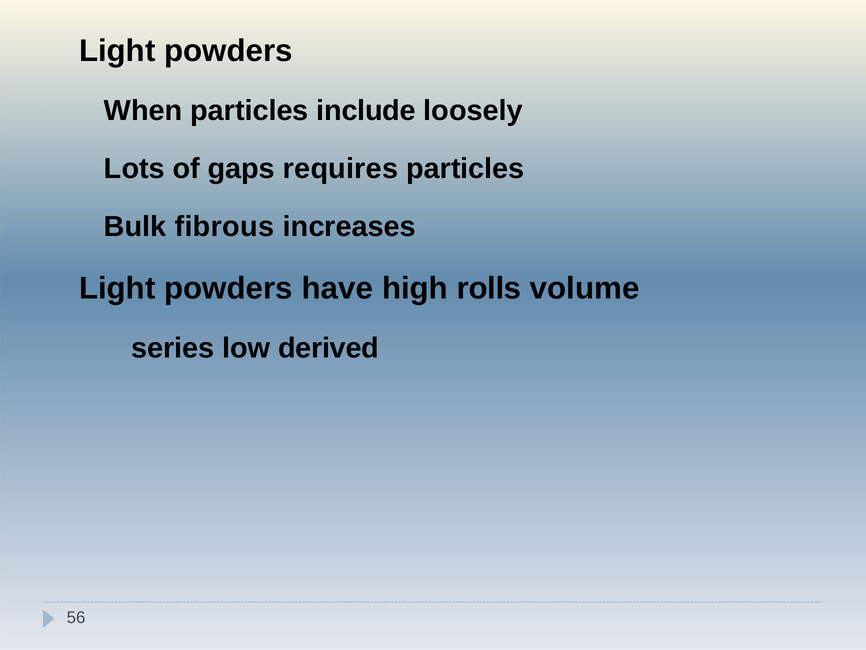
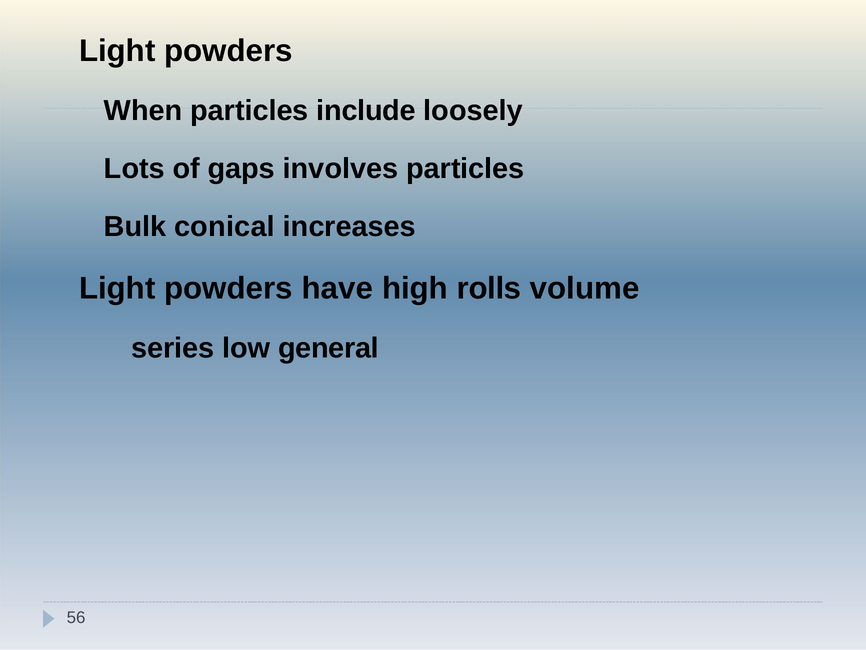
requires: requires -> involves (341, 168)
fibrous: fibrous -> conical (224, 227)
derived: derived -> general (329, 348)
